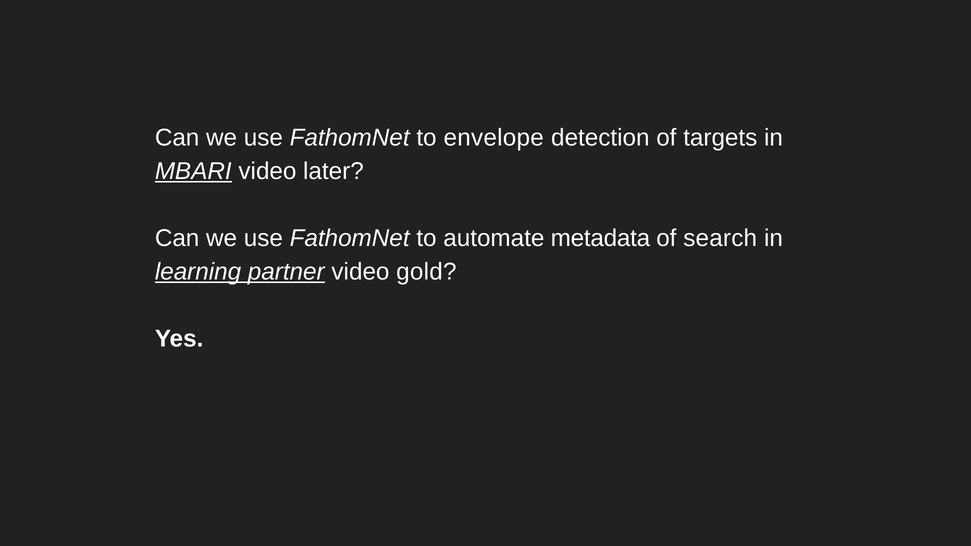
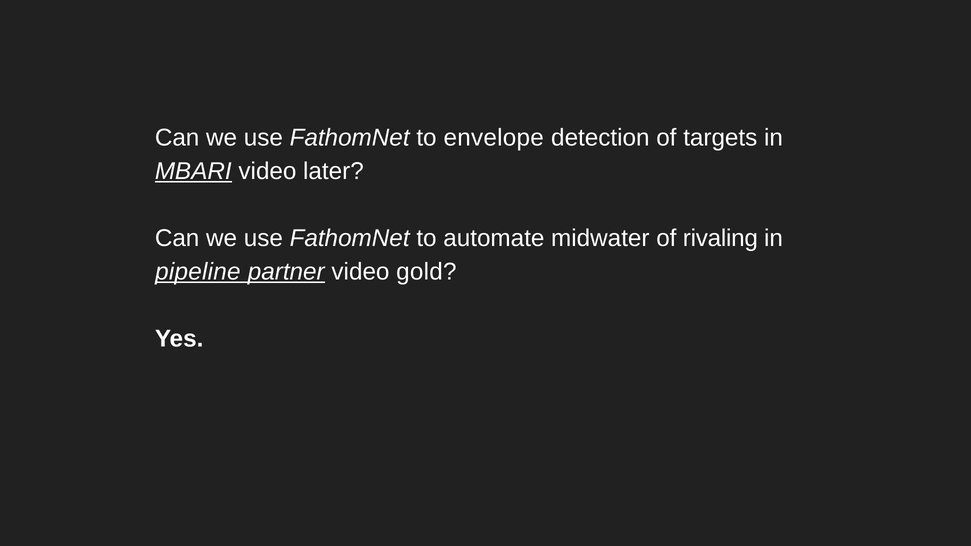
metadata: metadata -> midwater (600, 238)
search: search -> rivaling (720, 238)
learning: learning -> pipeline (198, 272)
